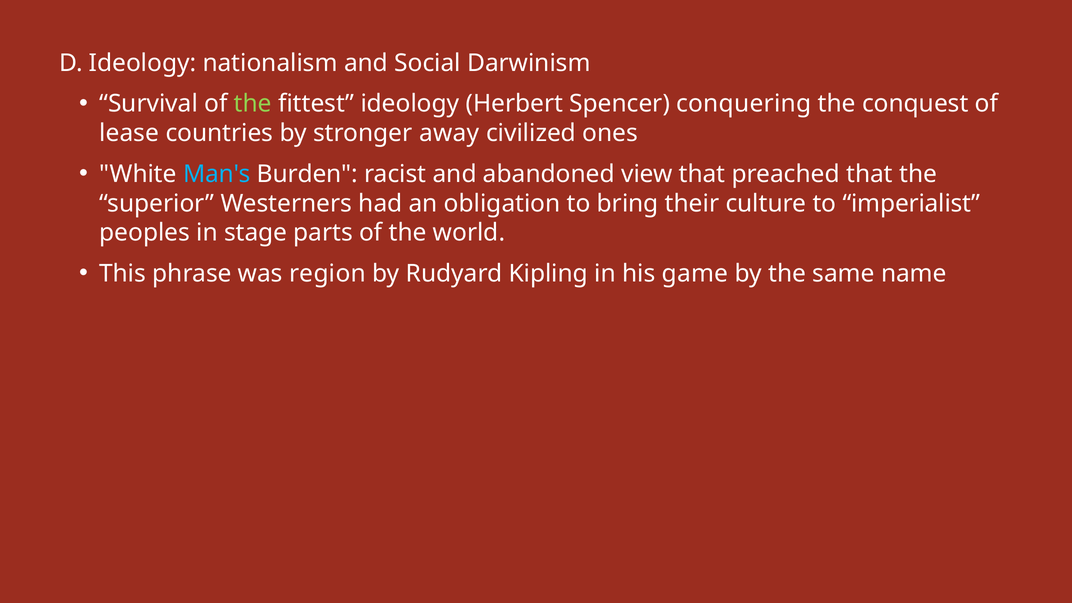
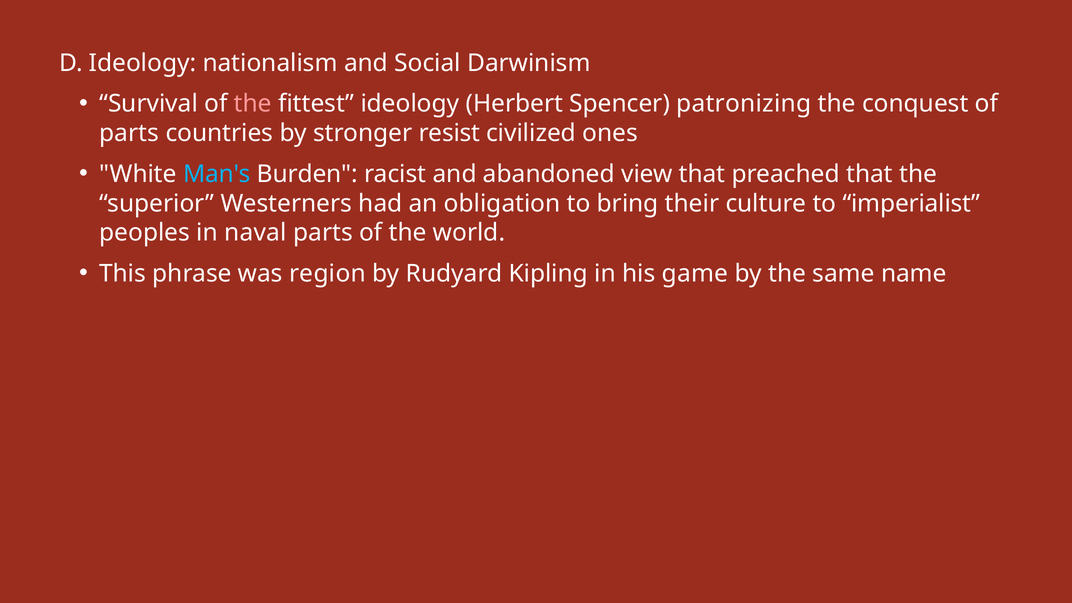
the colour: light green -> pink (253, 104)
conquering: conquering -> patronizing (744, 104)
lease: lease -> parts (129, 133)
away: away -> resist (449, 133)
stage: stage -> naval (255, 233)
